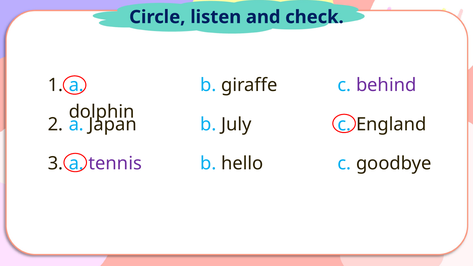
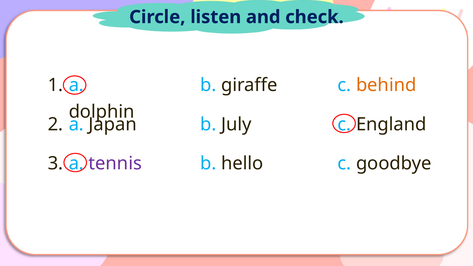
behind colour: purple -> orange (386, 85)
